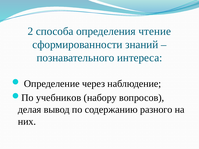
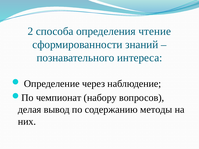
учебников: учебников -> чемпионат (59, 98)
разного: разного -> методы (156, 110)
